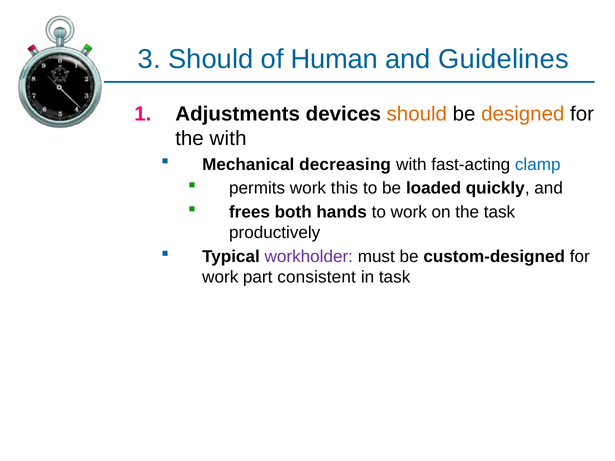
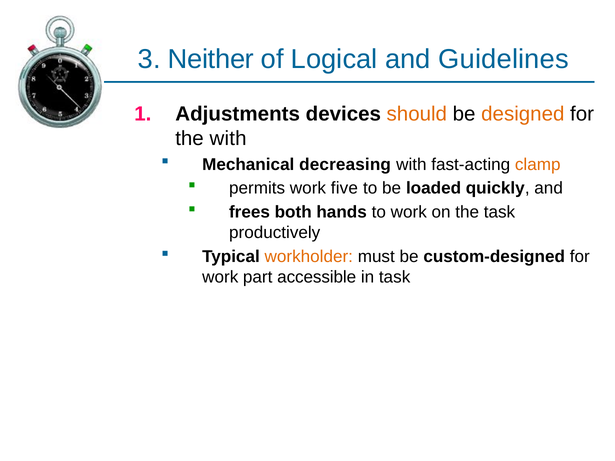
3 Should: Should -> Neither (211, 59)
Human: Human -> Logical (334, 59)
clamp colour: blue -> orange (538, 165)
this: this -> five (344, 188)
workholder colour: purple -> orange (309, 257)
consistent: consistent -> accessible (317, 277)
